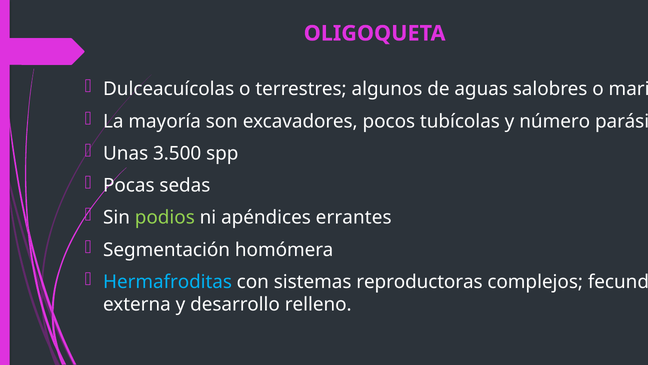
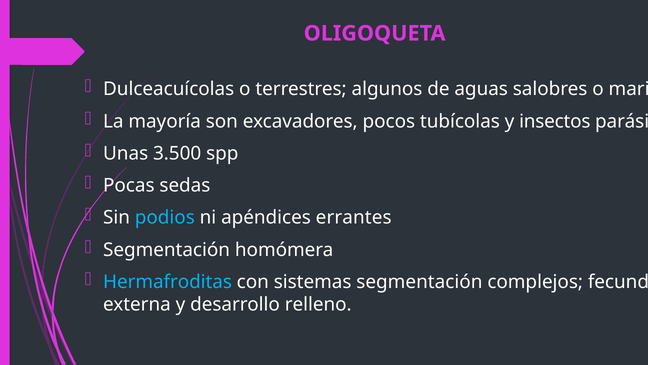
número: número -> insectos (555, 121)
podios colour: light green -> light blue (165, 217)
sistemas reproductoras: reproductoras -> segmentación (419, 282)
